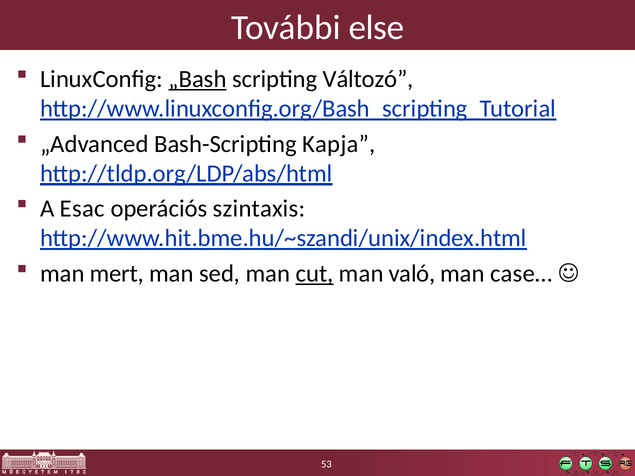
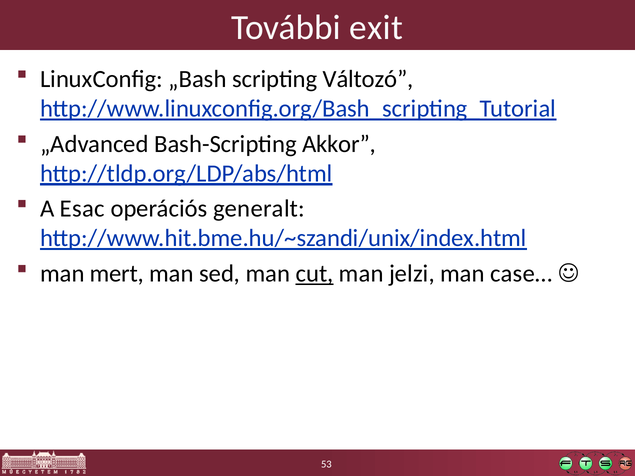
else: else -> exit (376, 27)
„Bash underline: present -> none (197, 79)
Kapja: Kapja -> Akkor (339, 144)
szintaxis: szintaxis -> generalt (259, 209)
való: való -> jelzi (412, 274)
